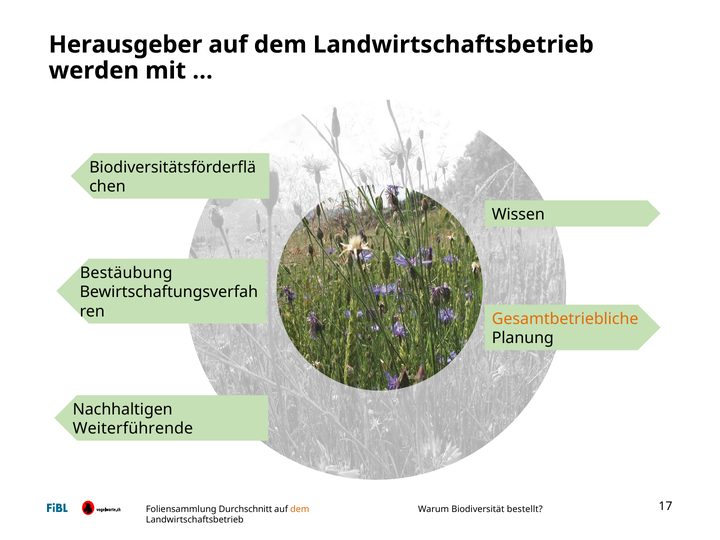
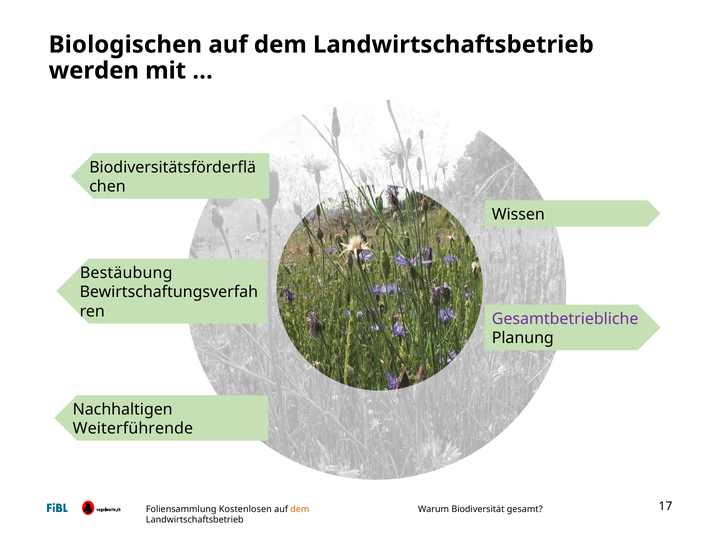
Herausgeber: Herausgeber -> Biologischen (125, 45)
Gesamtbetriebliche colour: orange -> purple (565, 319)
Durchschnitt: Durchschnitt -> Kostenlosen (245, 509)
bestellt: bestellt -> gesamt (525, 509)
